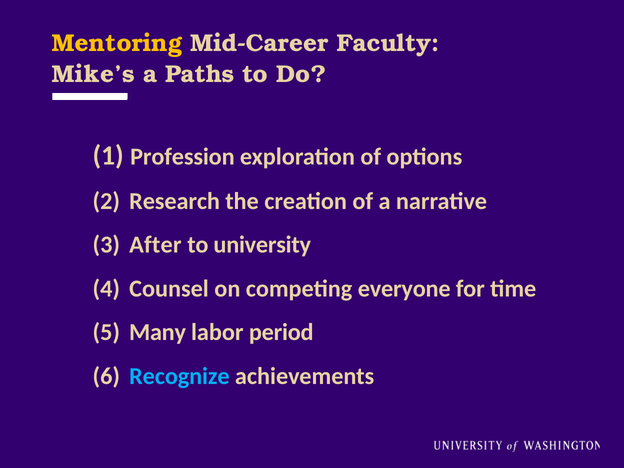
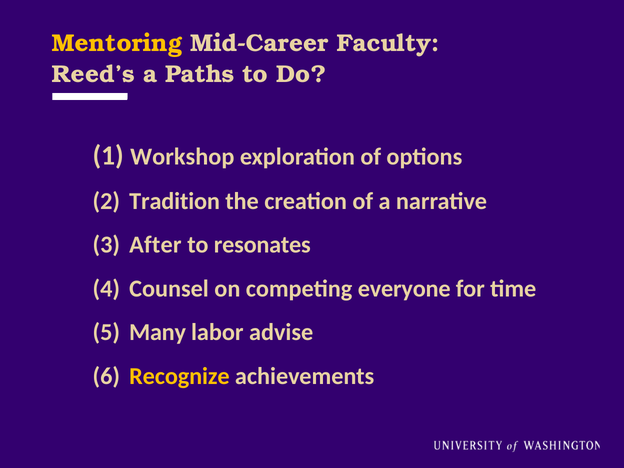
Mike’s: Mike’s -> Reed’s (94, 74)
Profession: Profession -> Workshop (182, 157)
Research: Research -> Tradition (175, 201)
university: university -> resonates (262, 245)
period: period -> advise (281, 332)
Recognize colour: light blue -> yellow (179, 376)
